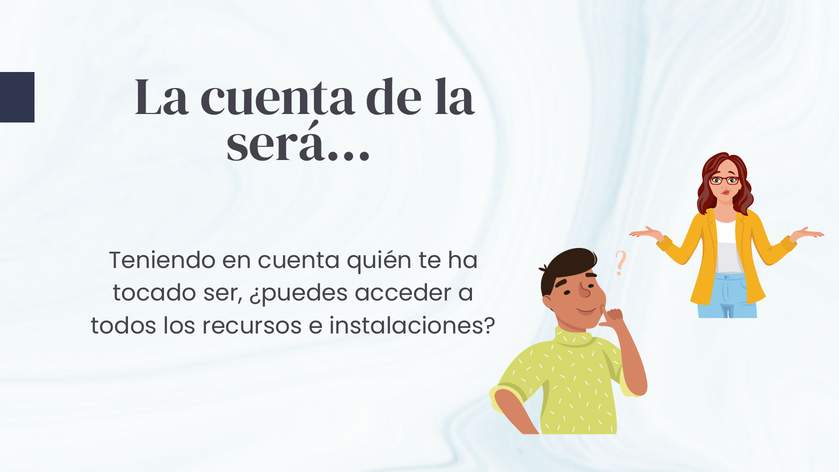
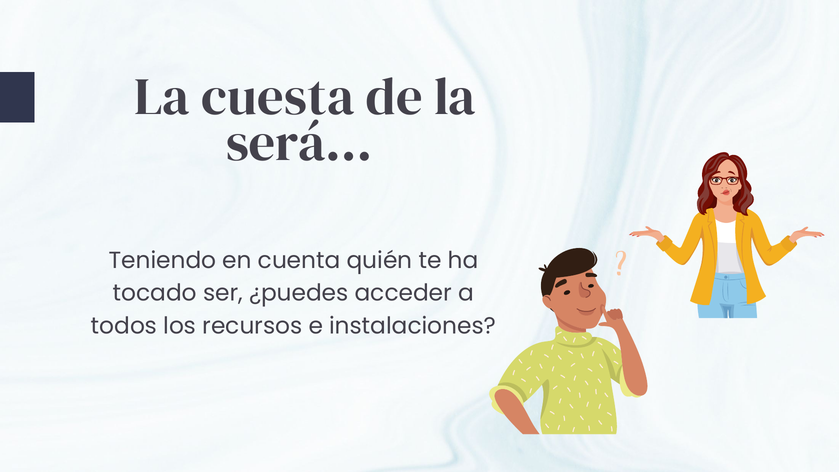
La cuenta: cuenta -> cuesta (278, 97)
